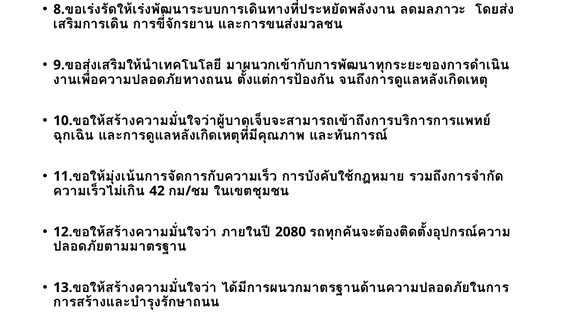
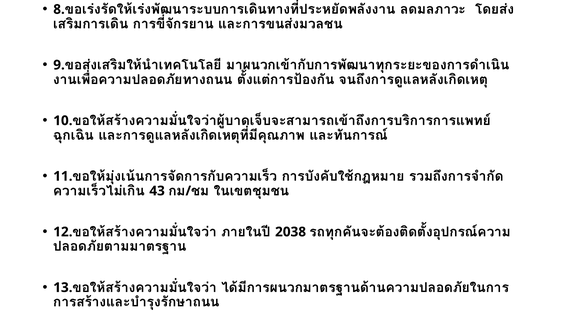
42: 42 -> 43 (157, 191)
2080: 2080 -> 2038 (291, 232)
